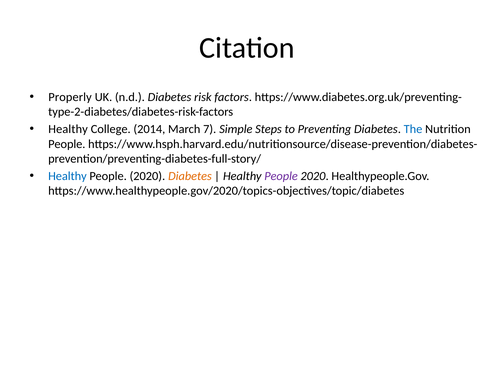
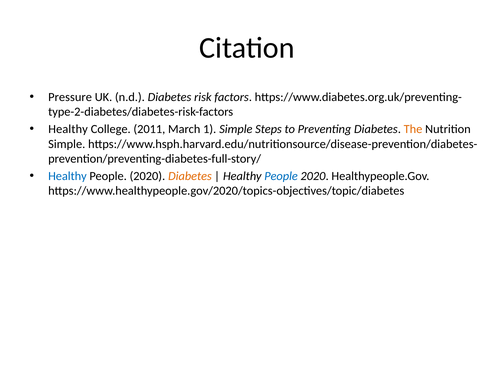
Properly: Properly -> Pressure (70, 97)
2014: 2014 -> 2011 (149, 129)
7: 7 -> 1 (210, 129)
The colour: blue -> orange (413, 129)
People: People -> Simple (67, 144)
People colour: purple -> blue (281, 176)
